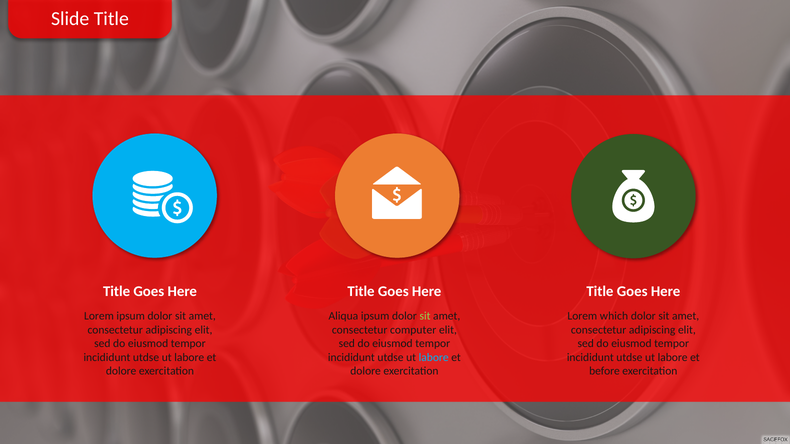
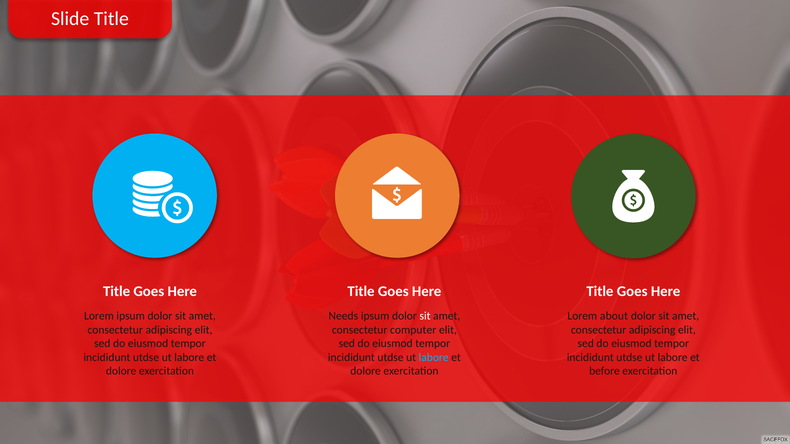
Aliqua: Aliqua -> Needs (343, 316)
sit colour: light green -> white (425, 316)
which: which -> about (614, 316)
